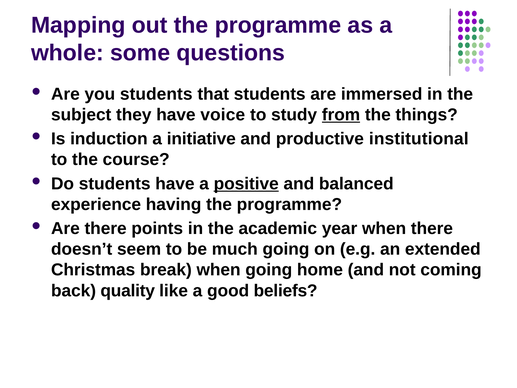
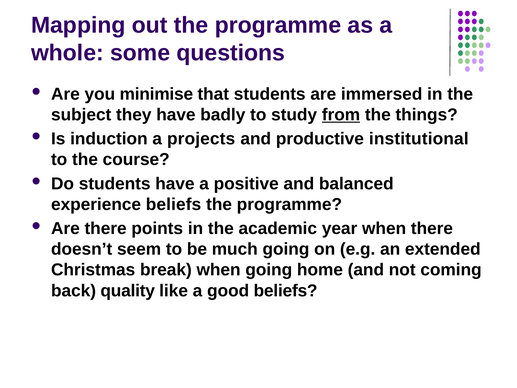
you students: students -> minimise (156, 94)
voice: voice -> badly (223, 115)
initiative: initiative -> projects (201, 139)
positive underline: present -> none (246, 184)
experience having: having -> beliefs (174, 204)
